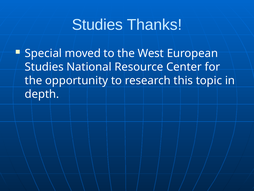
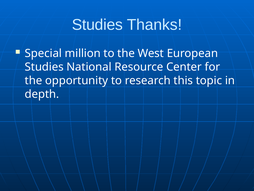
moved: moved -> million (83, 53)
